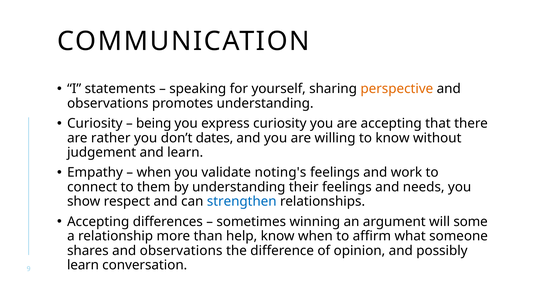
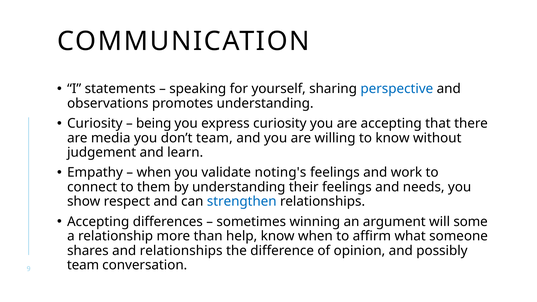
perspective colour: orange -> blue (397, 89)
rather: rather -> media (111, 138)
don’t dates: dates -> team (214, 138)
shares and observations: observations -> relationships (181, 251)
learn: learn -> team (83, 265)
